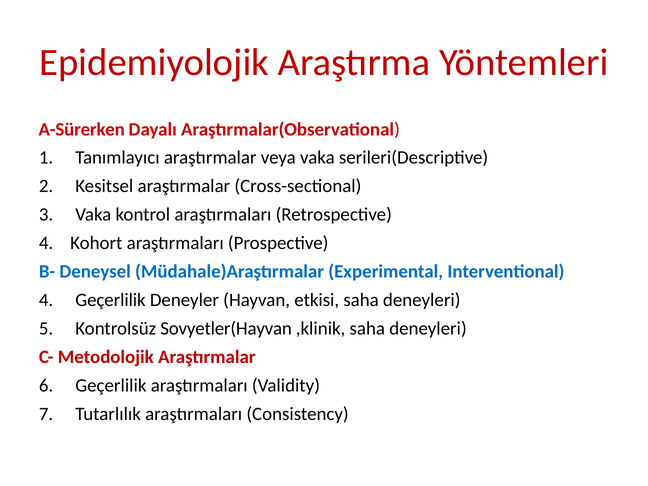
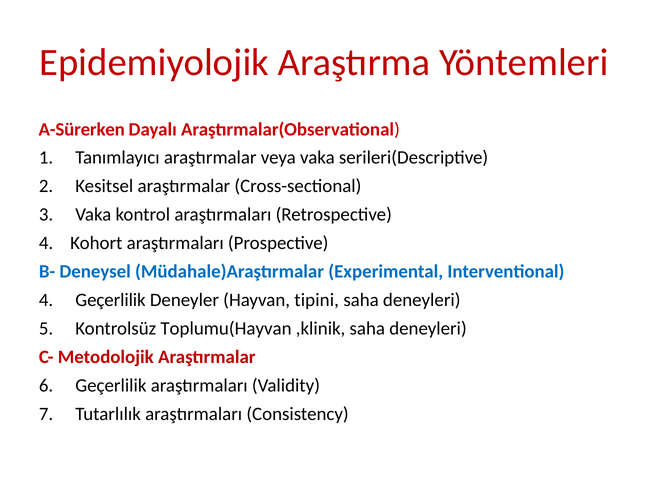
etkisi: etkisi -> tipini (317, 300)
Sovyetler(Hayvan: Sovyetler(Hayvan -> Toplumu(Hayvan (226, 328)
